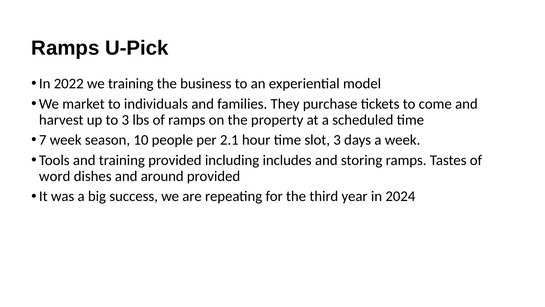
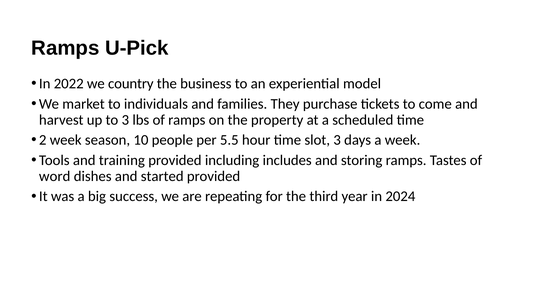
we training: training -> country (131, 83)
7: 7 -> 2 (43, 140)
2.1: 2.1 -> 5.5 (229, 140)
around: around -> started (162, 176)
